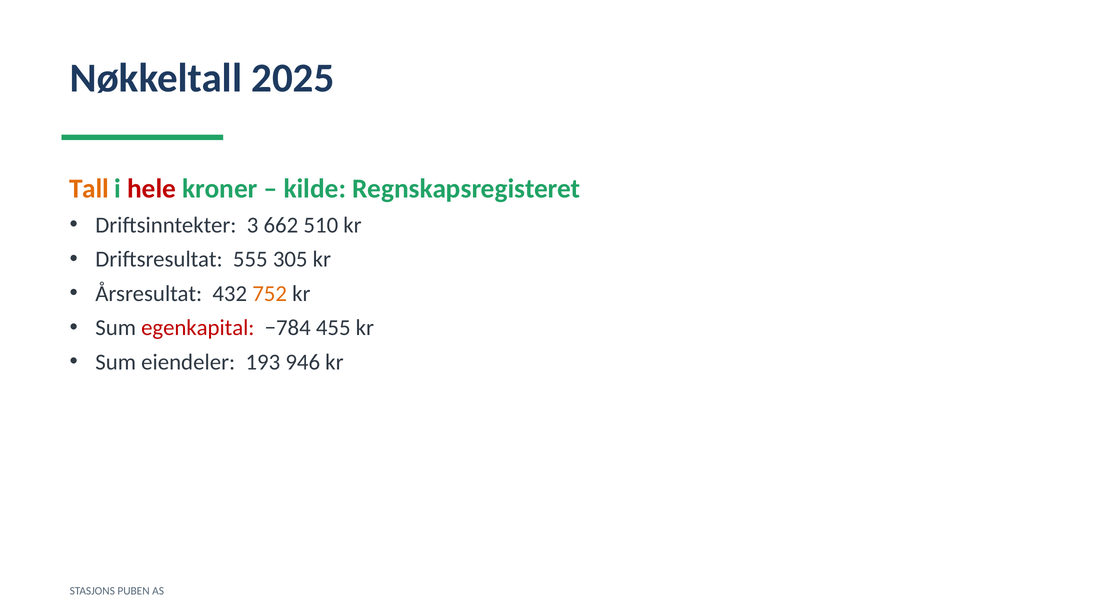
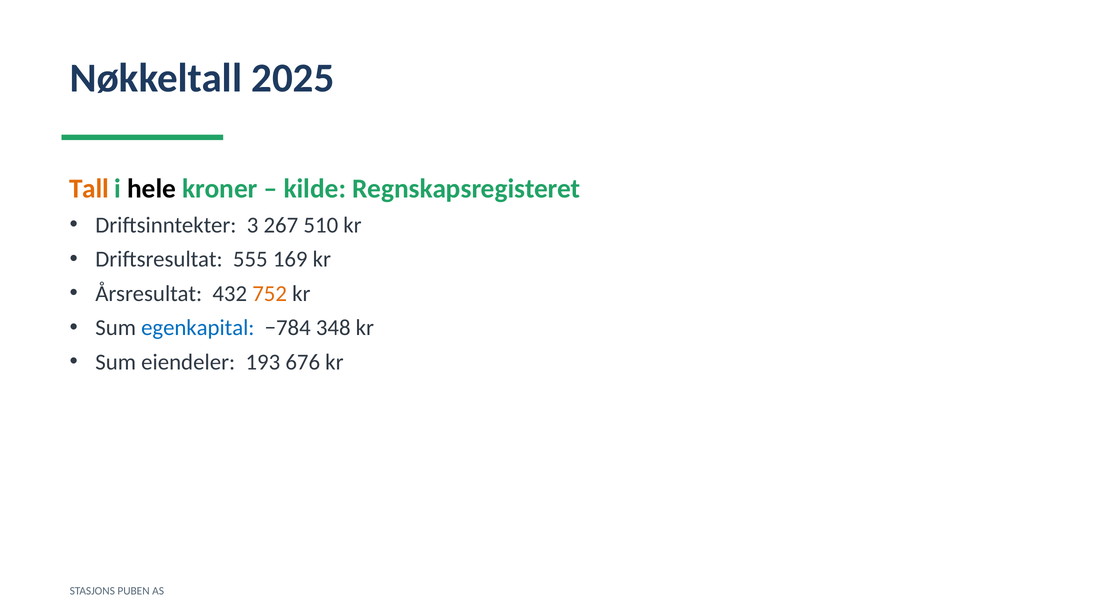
hele colour: red -> black (152, 189)
662: 662 -> 267 (281, 225)
305: 305 -> 169 (290, 259)
egenkapital colour: red -> blue (198, 328)
455: 455 -> 348 (333, 328)
946: 946 -> 676 (303, 362)
